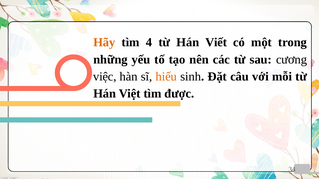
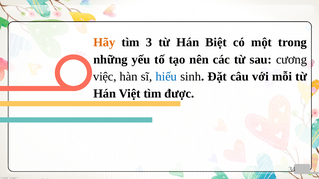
4: 4 -> 3 (149, 42)
Viết: Viết -> Biệt (216, 42)
hiếu colour: orange -> blue (166, 77)
